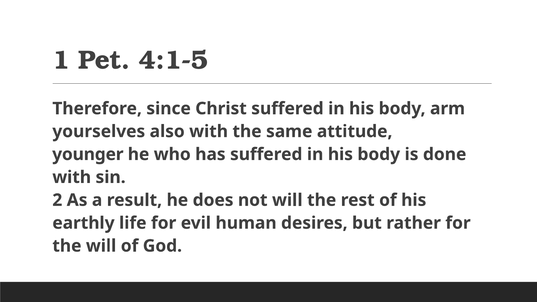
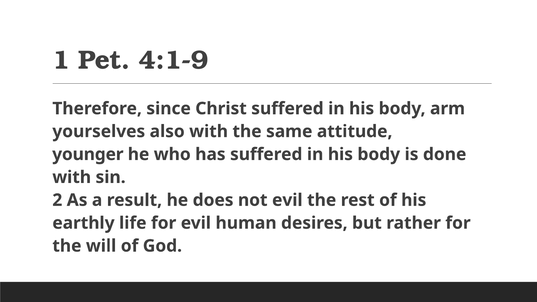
4:1-5: 4:1-5 -> 4:1-9 (173, 60)
not will: will -> evil (287, 200)
